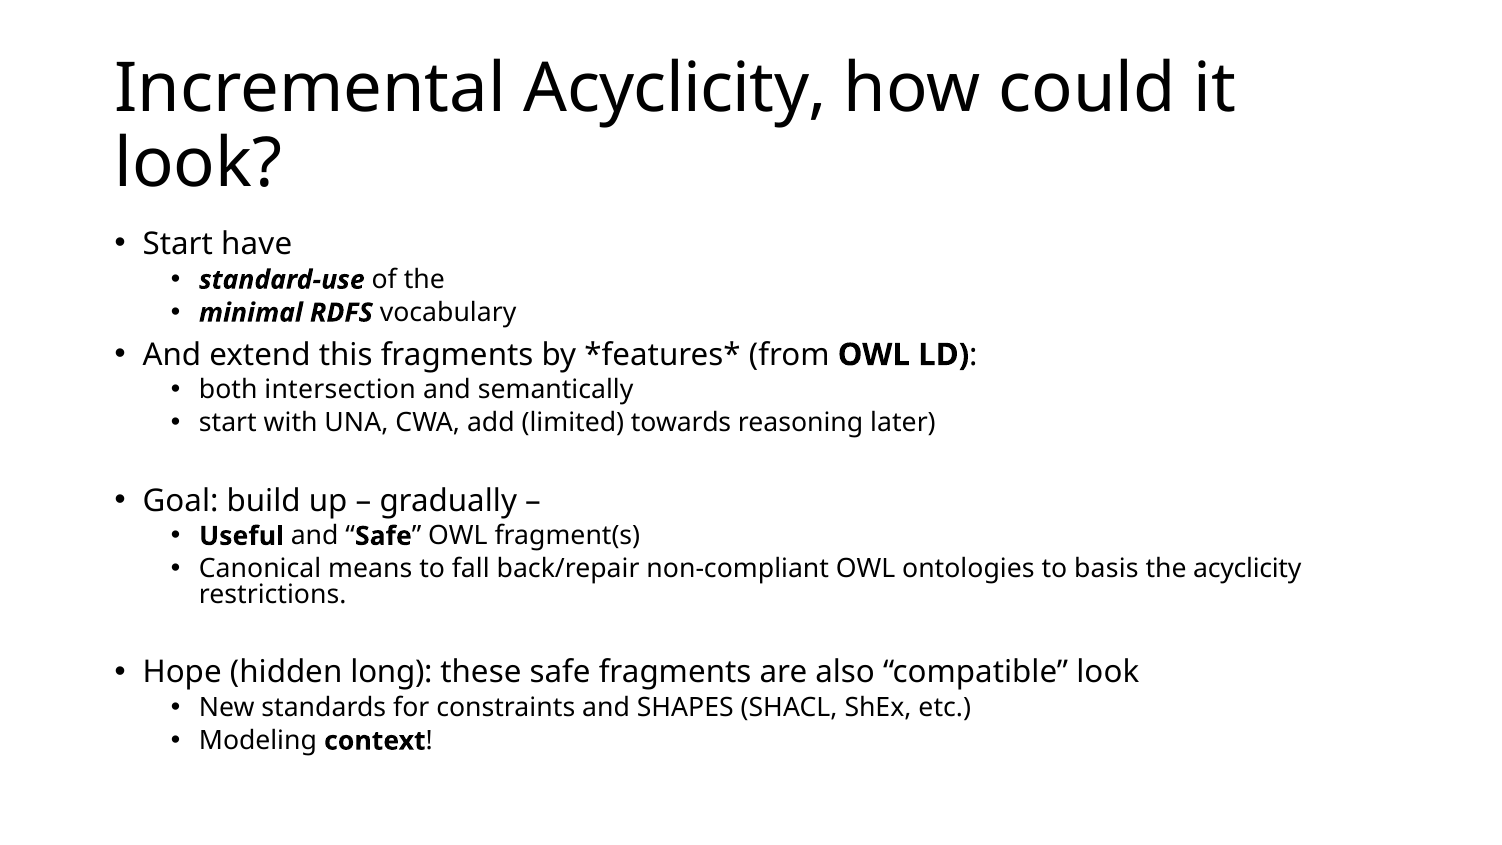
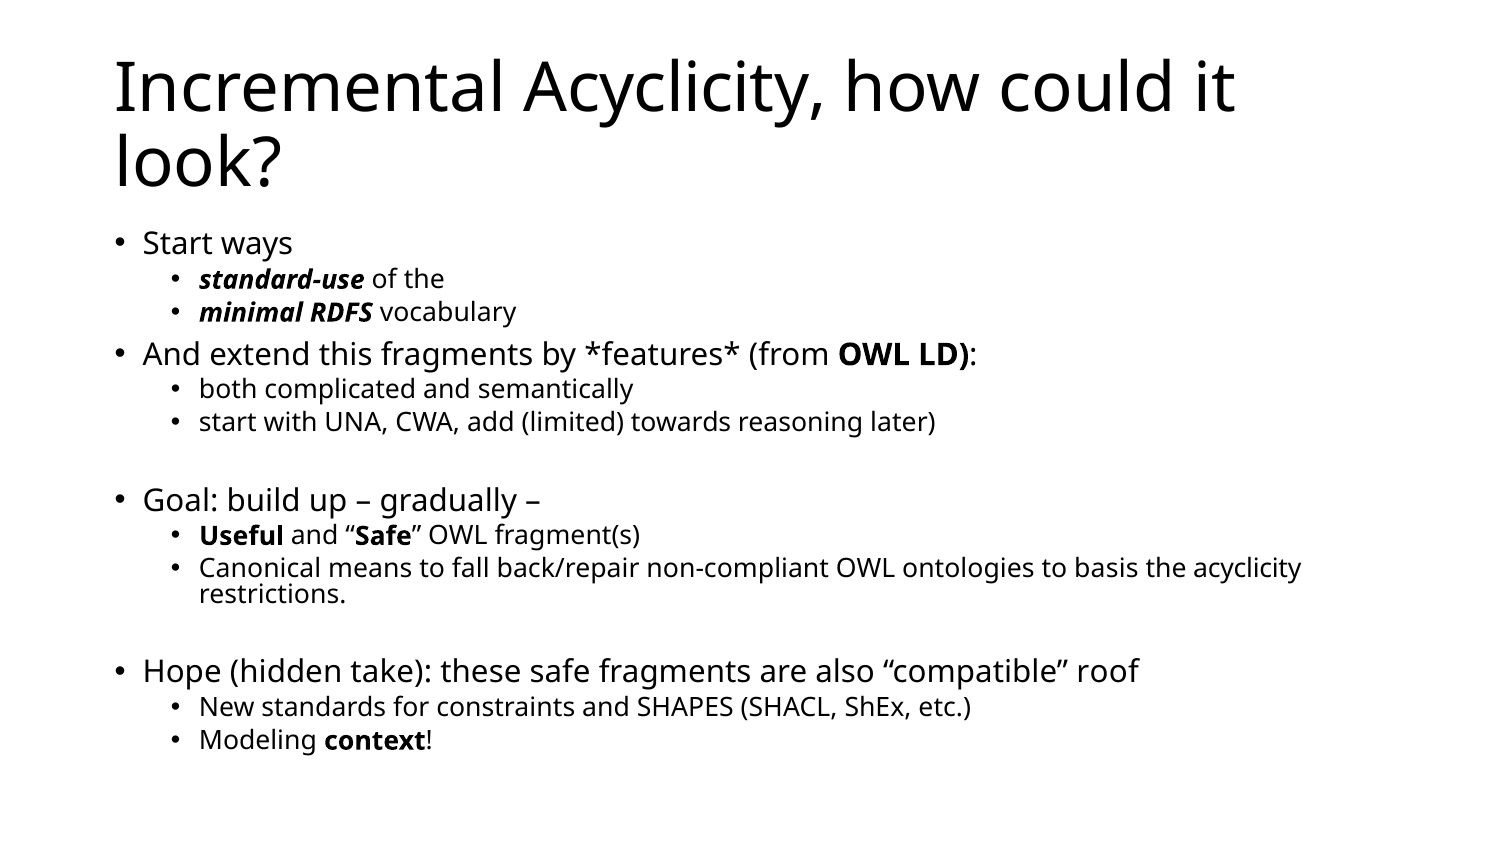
have: have -> ways (257, 245)
intersection: intersection -> complicated (340, 390)
long: long -> take (391, 673)
compatible look: look -> roof (1108, 673)
